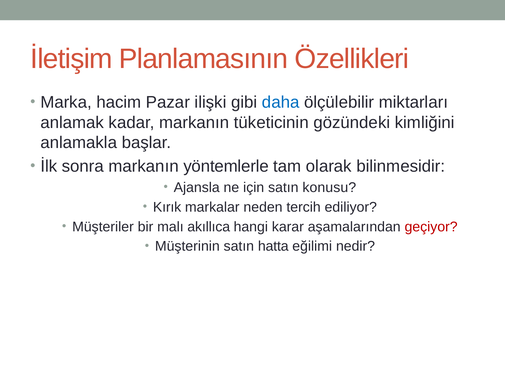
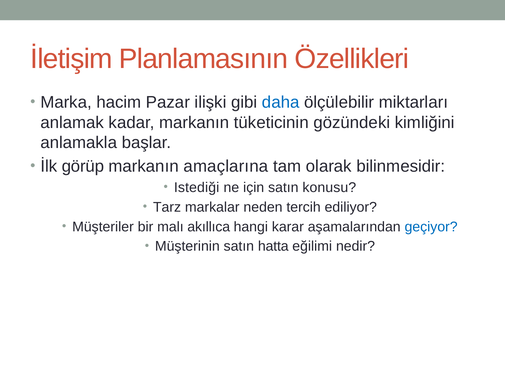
sonra: sonra -> görüp (83, 166)
yöntemlerle: yöntemlerle -> amaçlarına (226, 166)
Ajansla: Ajansla -> Istediği (197, 187)
Kırık: Kırık -> Tarz (167, 207)
geçiyor colour: red -> blue (431, 227)
